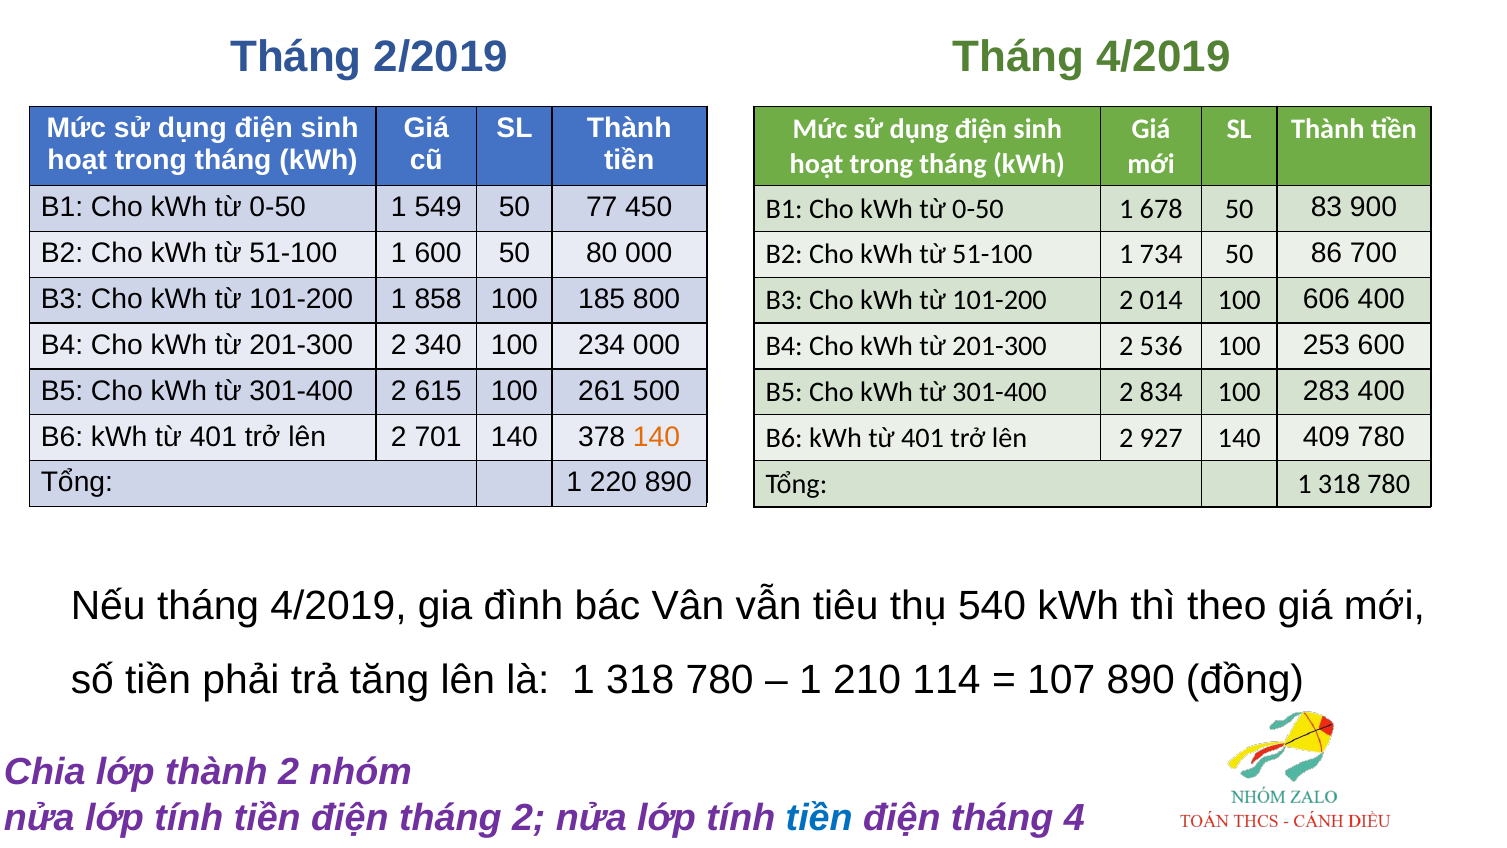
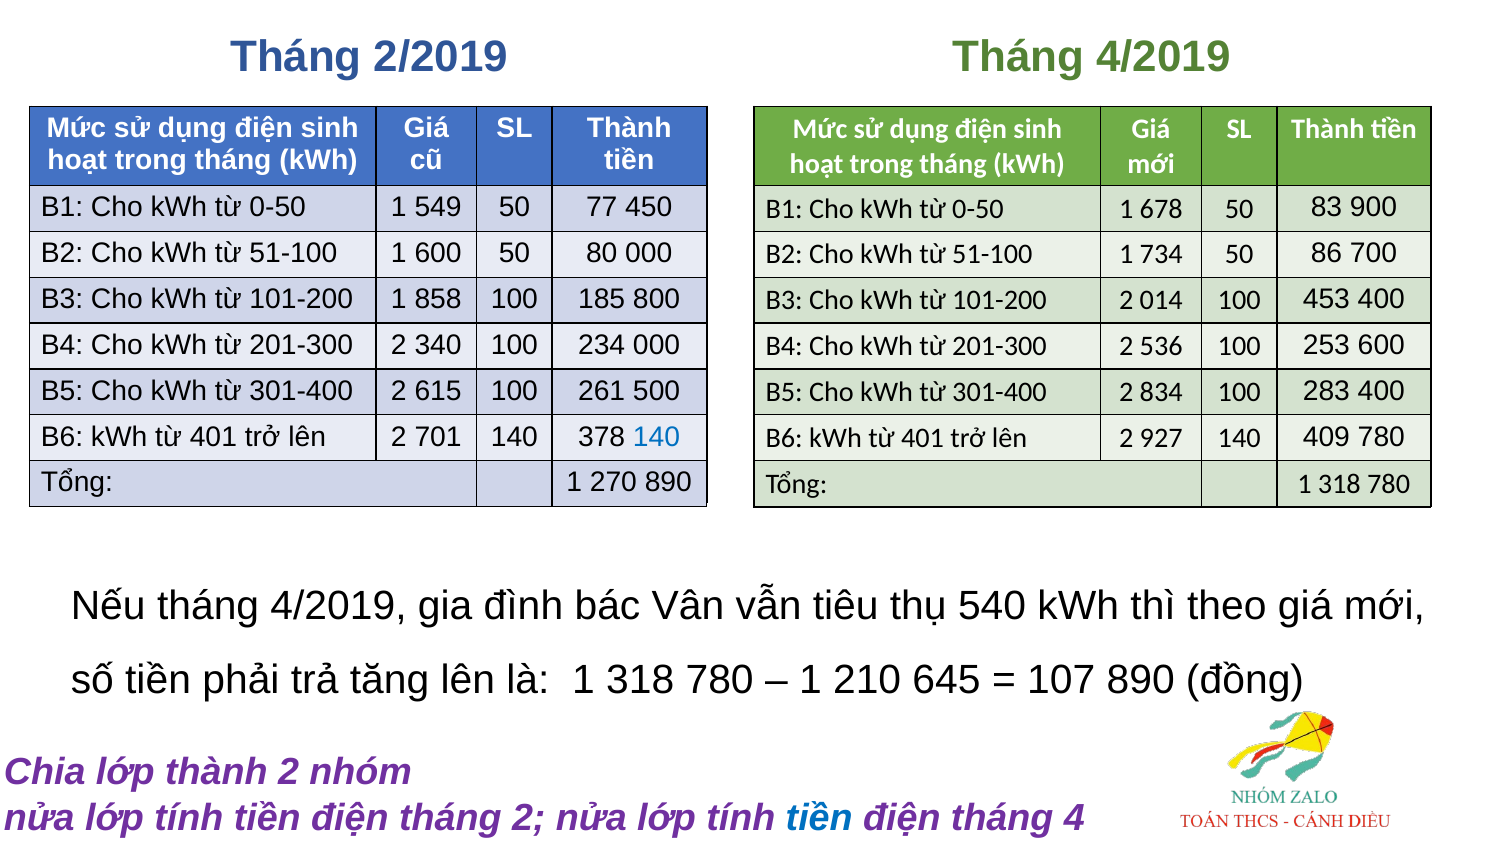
606: 606 -> 453 (1326, 299)
140 colour: orange -> blue (657, 437)
220: 220 -> 270 (613, 482)
114: 114 -> 645 (947, 679)
